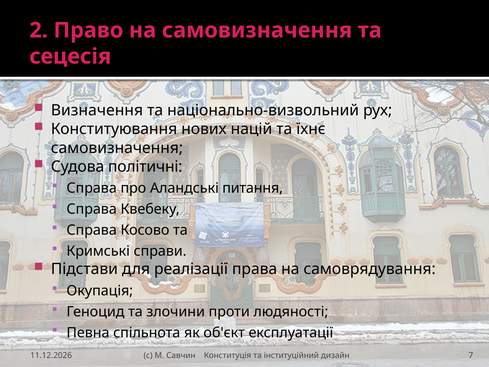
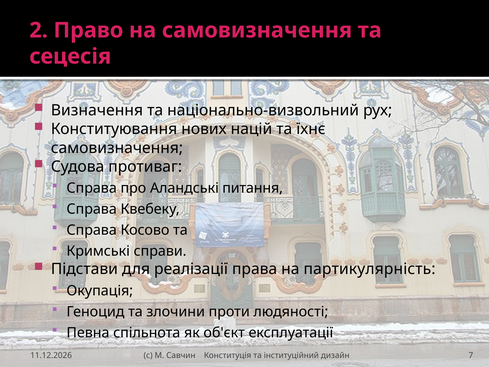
політичні: політичні -> противаг (145, 166)
самоврядування: самоврядування -> партикулярність (370, 269)
